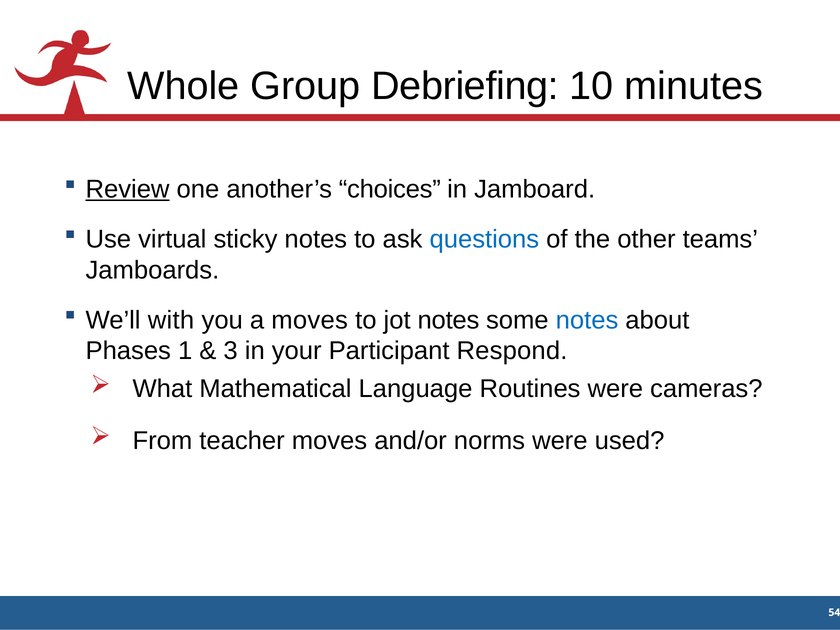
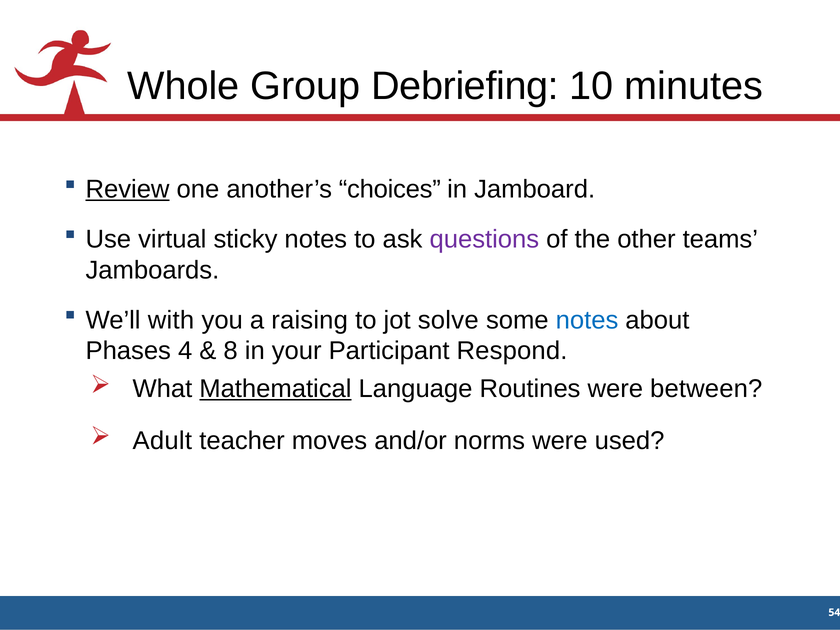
questions colour: blue -> purple (484, 239)
a moves: moves -> raising (310, 320)
jot notes: notes -> solve (448, 320)
1: 1 -> 4 (185, 351)
3: 3 -> 8 (231, 351)
Mathematical underline: none -> present (275, 389)
cameras: cameras -> between (706, 389)
From: From -> Adult (162, 441)
